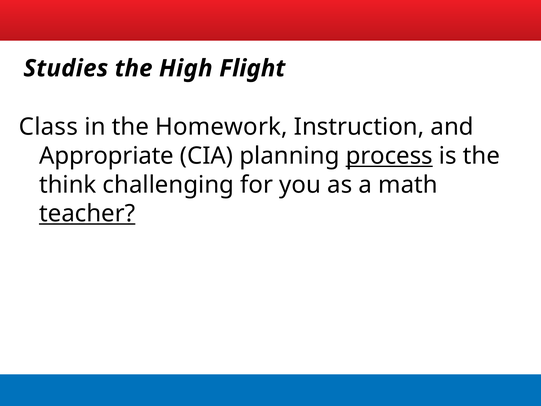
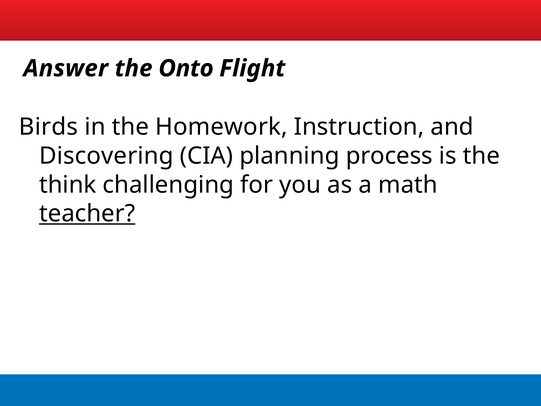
Studies: Studies -> Answer (66, 68)
High: High -> Onto (186, 68)
Class: Class -> Birds (48, 127)
Appropriate: Appropriate -> Discovering (106, 156)
process underline: present -> none (389, 156)
